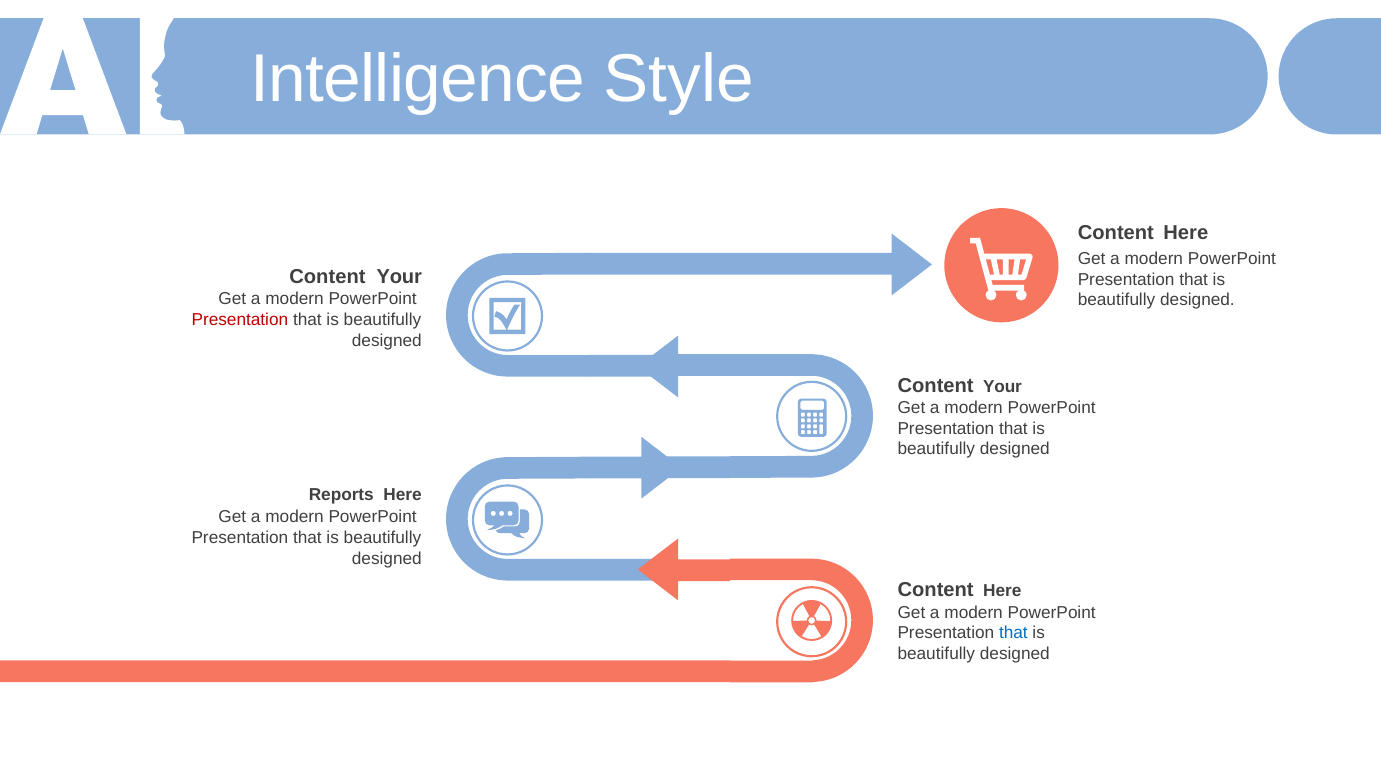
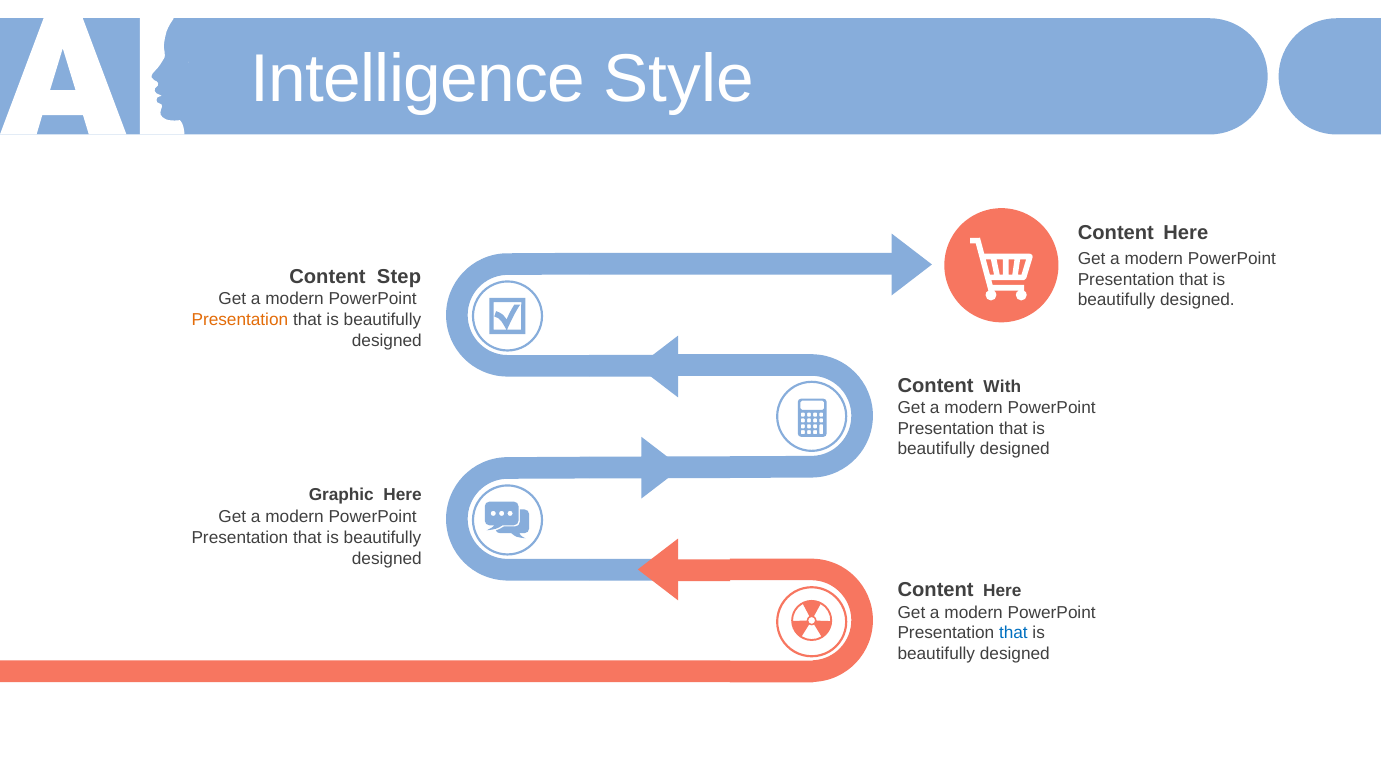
Your: Your -> Step (399, 277)
Presentation colour: red -> orange (240, 320)
Your: Your -> With (1002, 386)
Reports: Reports -> Graphic (341, 495)
